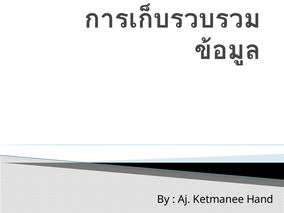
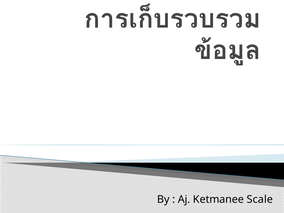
Hand: Hand -> Scale (260, 199)
